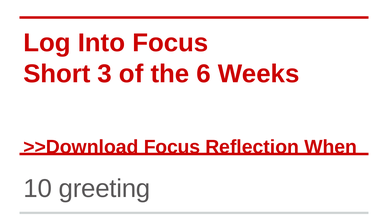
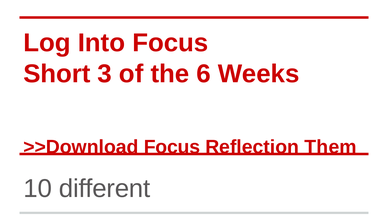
When: When -> Them (331, 147)
greeting: greeting -> different (105, 189)
